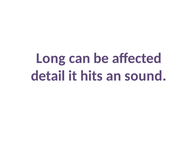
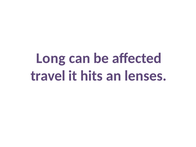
detail: detail -> travel (48, 76)
sound: sound -> lenses (146, 76)
